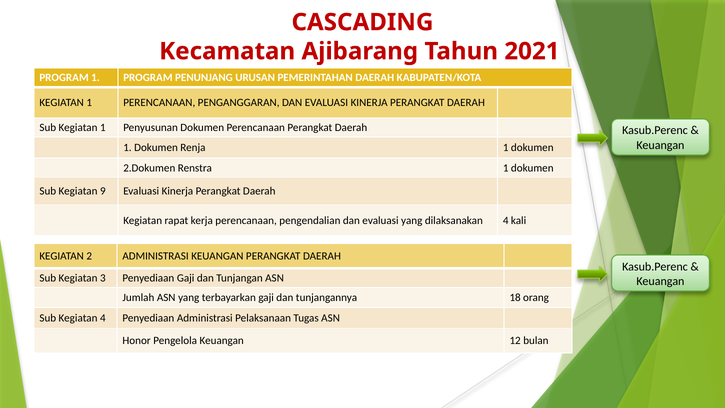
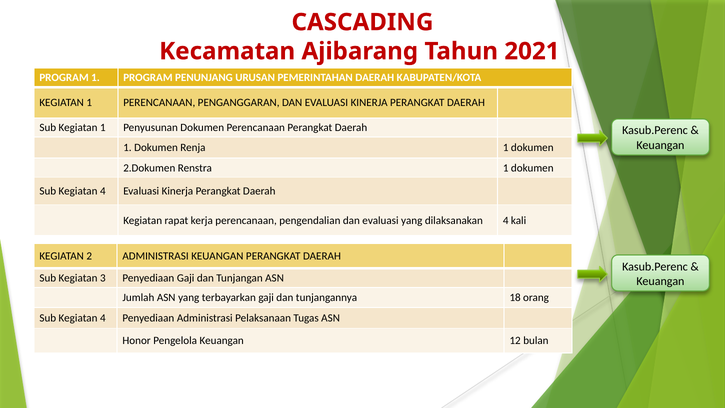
9: 9 -> 4 (103, 191)
